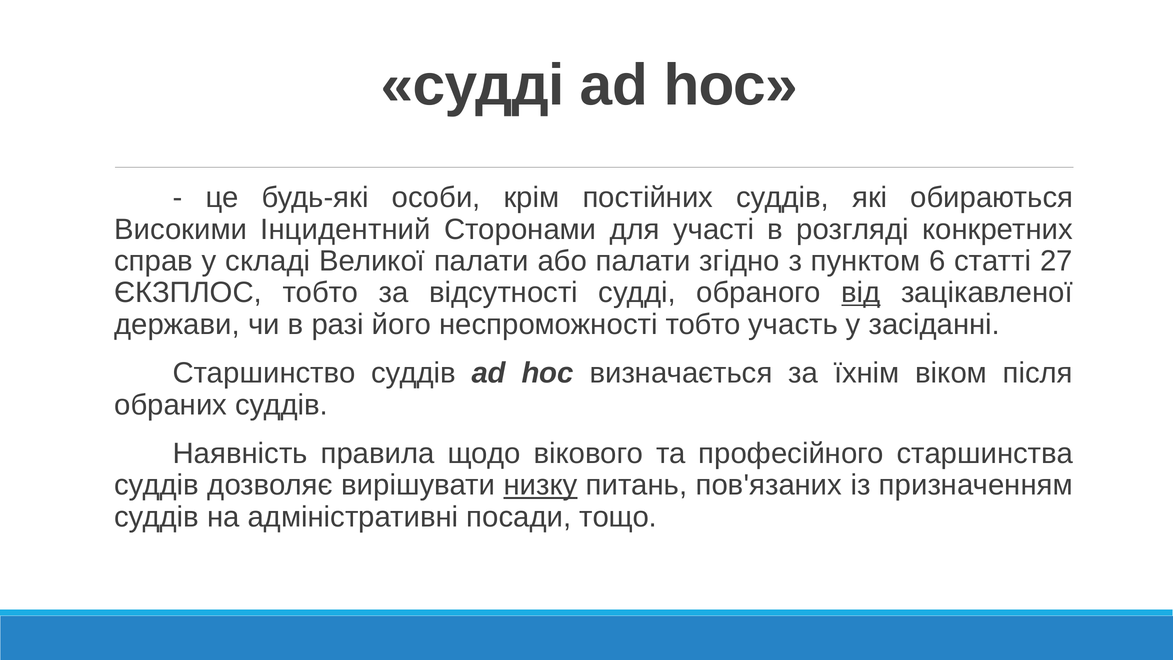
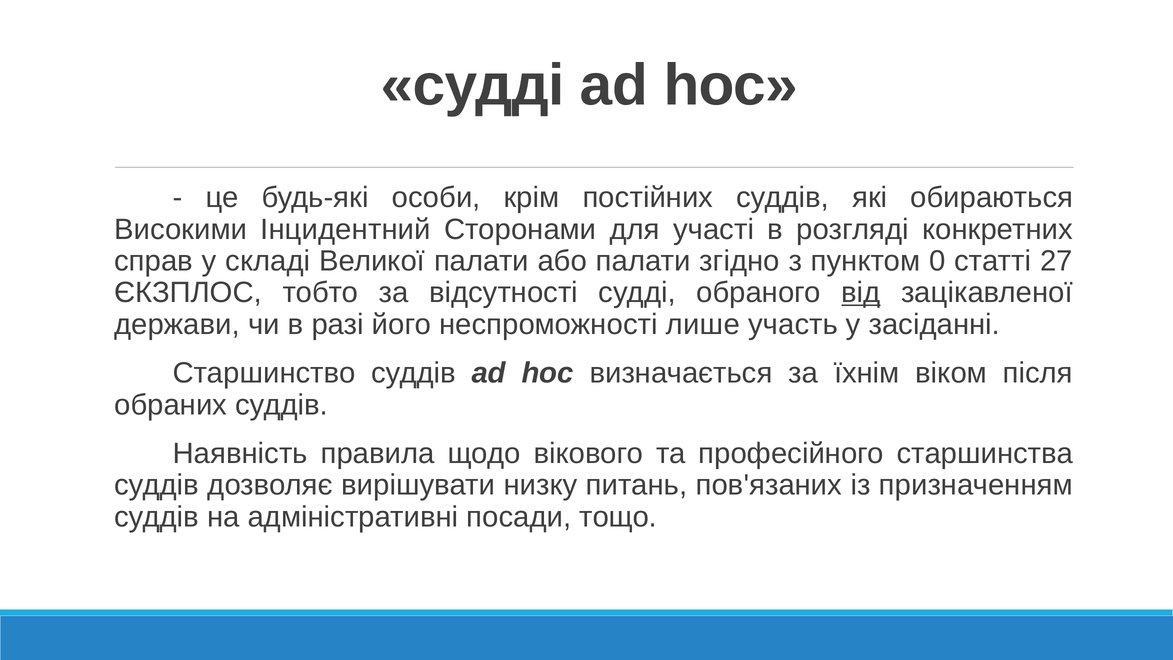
6: 6 -> 0 (937, 261)
неспроможності тобто: тобто -> лише (703, 324)
низку underline: present -> none (541, 485)
